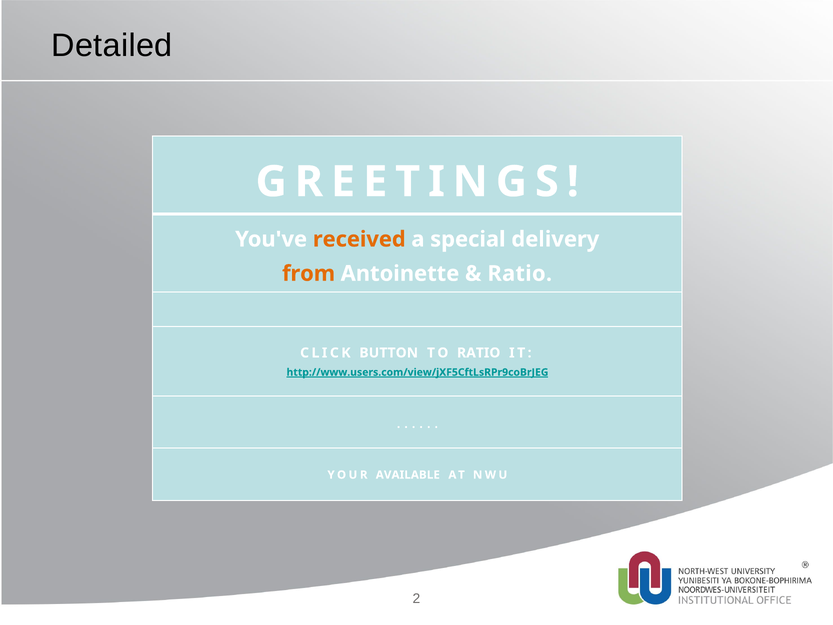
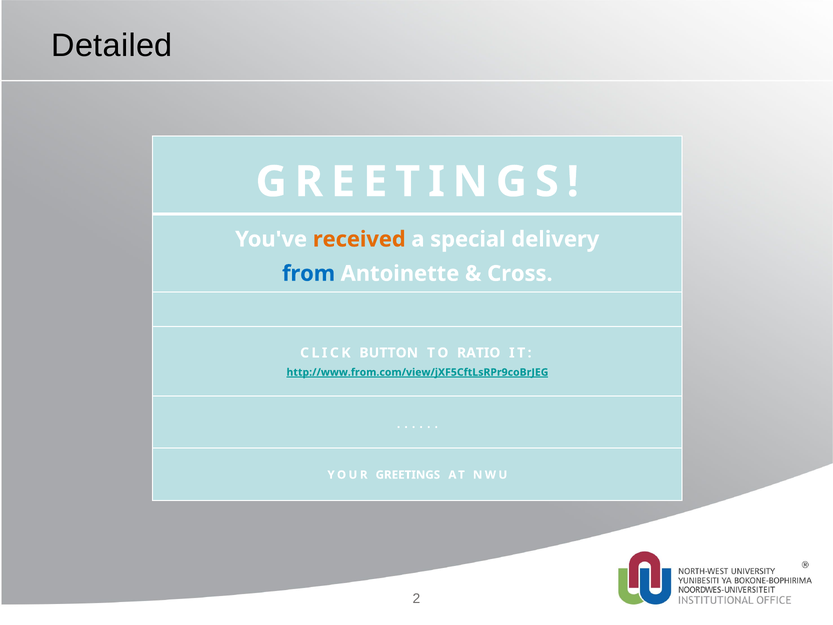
from colour: orange -> blue (309, 274)
Ratio: Ratio -> Cross (520, 274)
http://www.users.com/view/jXF5CftLsRPr9coBrJEG: http://www.users.com/view/jXF5CftLsRPr9coBrJEG -> http://www.from.com/view/jXF5CftLsRPr9coBrJEG (417, 372)
YOUR AVAILABLE: AVAILABLE -> GREETINGS (408, 475)
